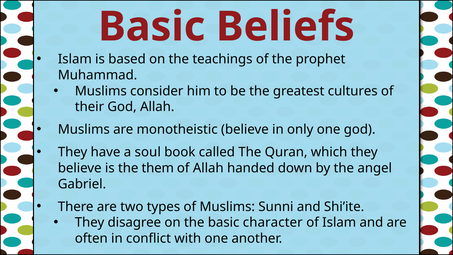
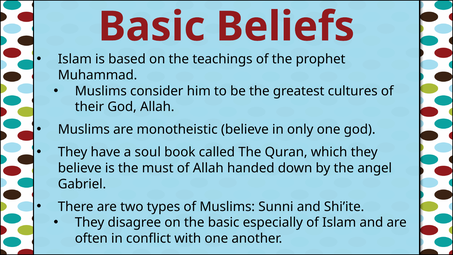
them: them -> must (158, 168)
character: character -> especially (273, 222)
